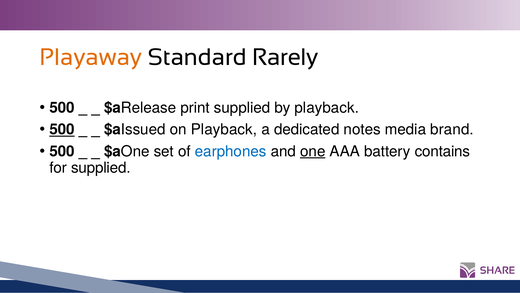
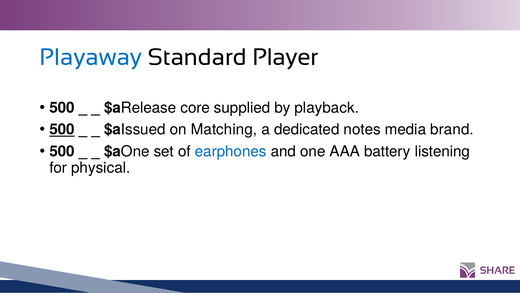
Playaway colour: orange -> blue (91, 57)
Rarely: Rarely -> Player (285, 57)
print: print -> core (195, 108)
on Playback: Playback -> Matching (224, 129)
one underline: present -> none (313, 151)
contains: contains -> listening (442, 151)
for supplied: supplied -> physical (101, 168)
